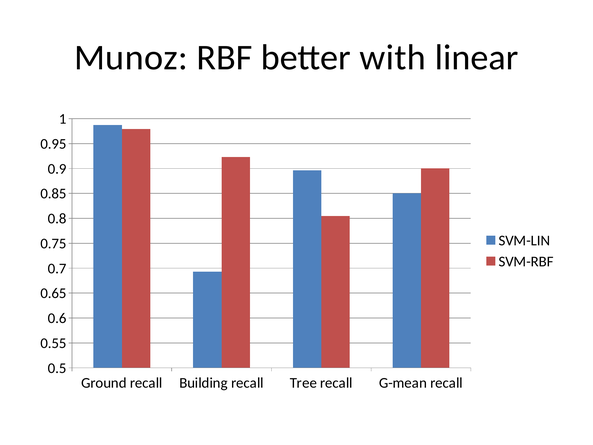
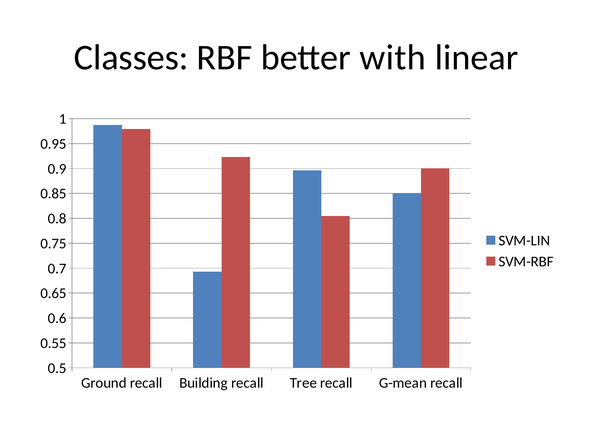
Munoz: Munoz -> Classes (131, 57)
